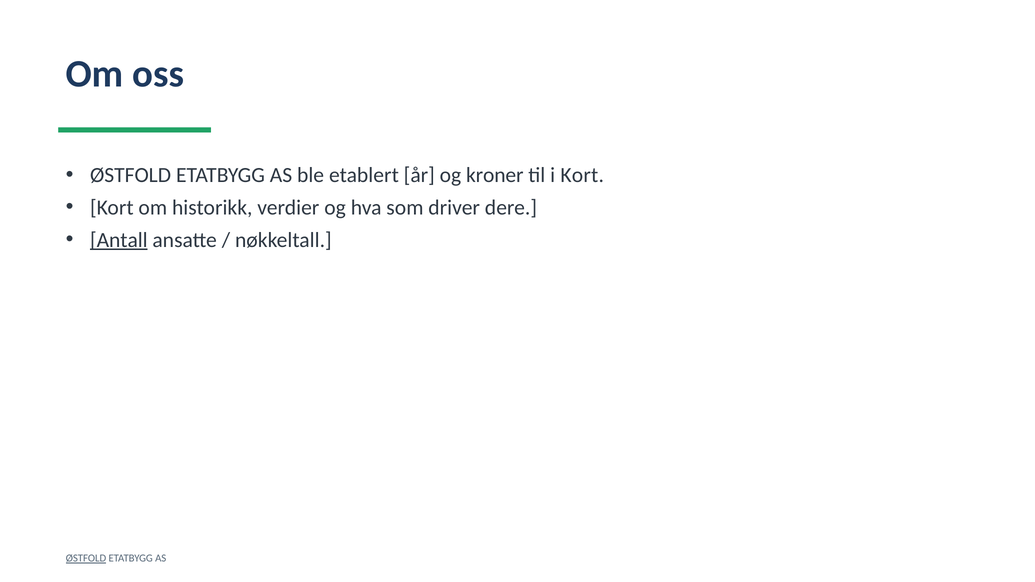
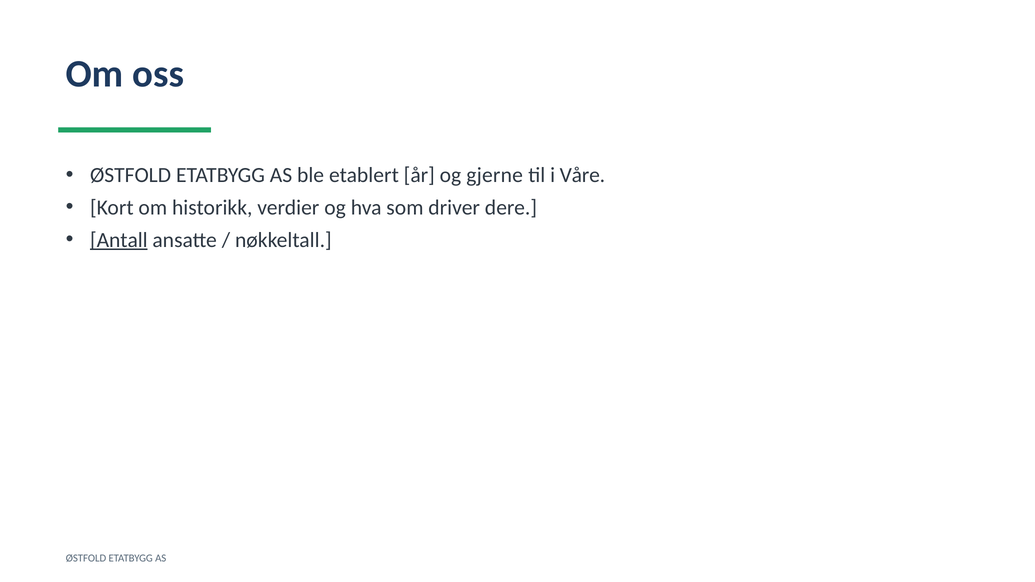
kroner: kroner -> gjerne (495, 175)
i Kort: Kort -> Våre (582, 175)
ØSTFOLD underline: present -> none (86, 559)
